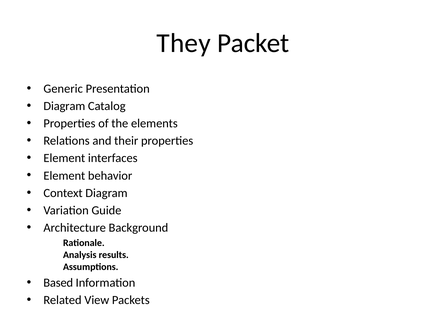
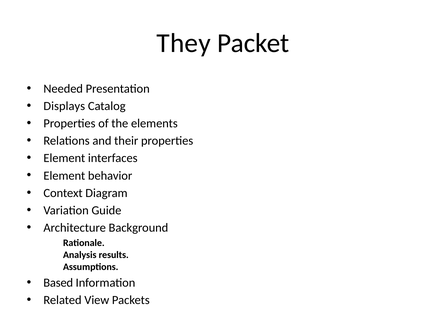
Generic: Generic -> Needed (63, 89)
Diagram: Diagram -> Displays (64, 106)
